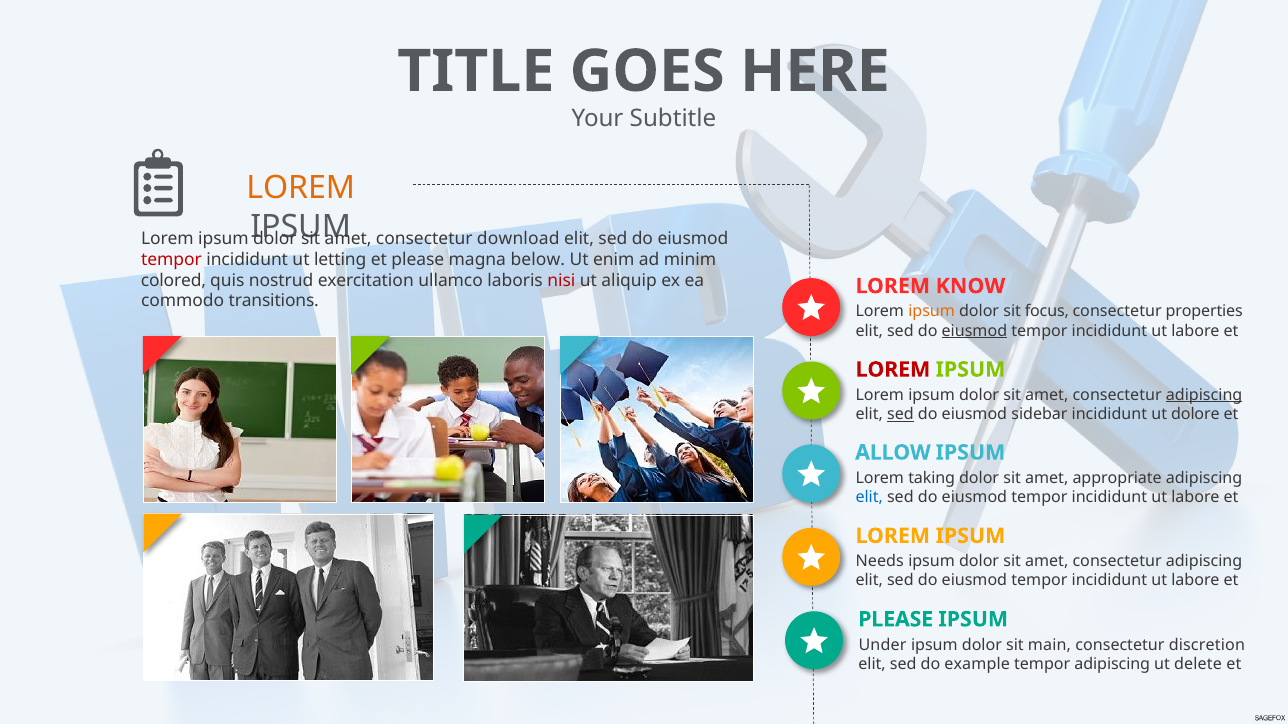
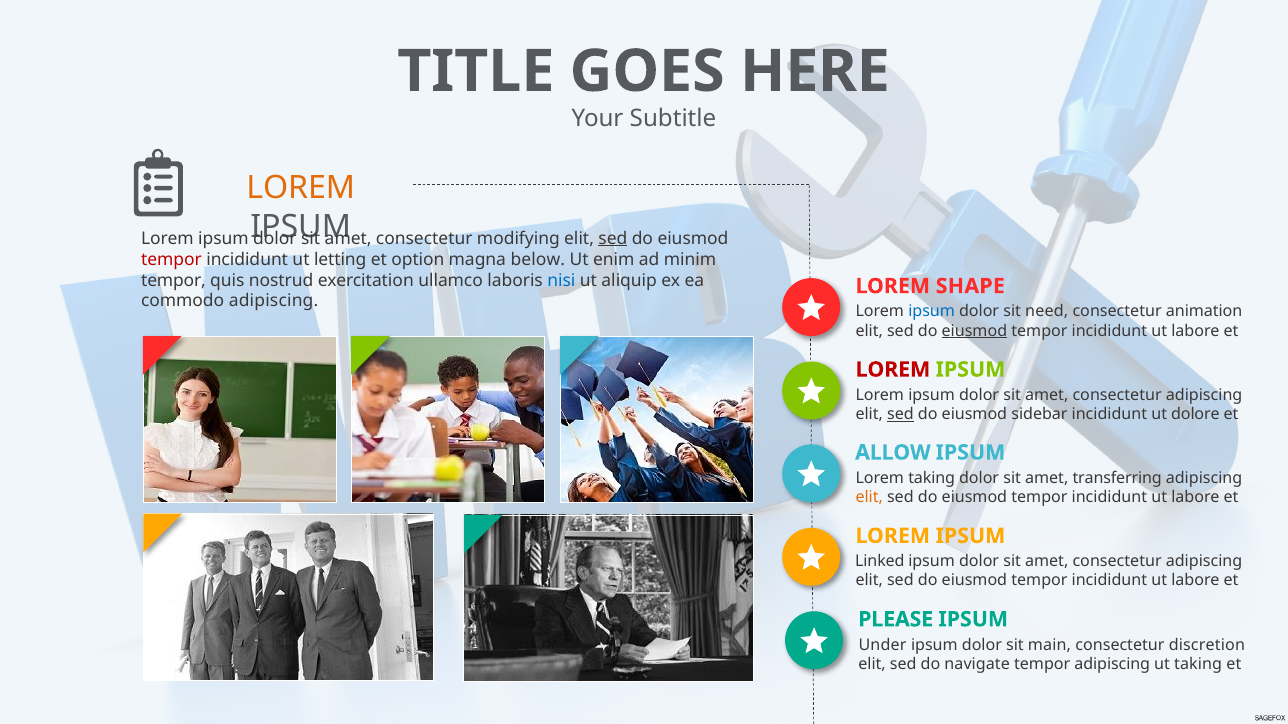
download: download -> modifying (518, 239)
sed underline: none -> present (613, 239)
please: please -> option (418, 260)
colored: colored -> tempor (173, 280)
nisi colour: red -> blue (561, 280)
KNOW: KNOW -> SHAPE (970, 286)
commodo transitions: transitions -> adipiscing (274, 301)
ipsum colour: orange -> blue (932, 312)
focus: focus -> need (1047, 312)
properties: properties -> animation (1204, 312)
adipiscing underline: present -> none (1204, 395)
appropriate: appropriate -> transferring (1117, 478)
elit colour: blue -> orange (869, 498)
Needs: Needs -> Linked (880, 562)
example: example -> navigate (977, 664)
ut delete: delete -> taking (1198, 664)
